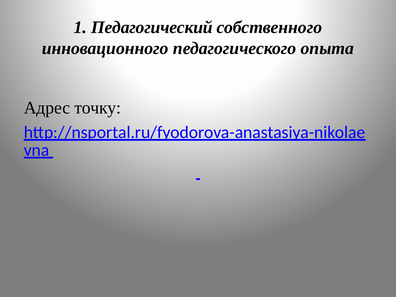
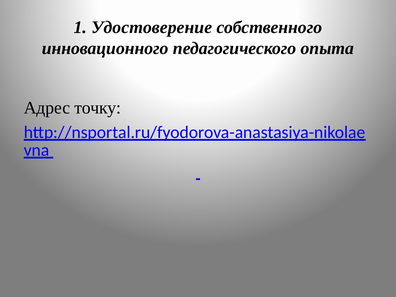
Педагогический: Педагогический -> Удостоверение (152, 27)
